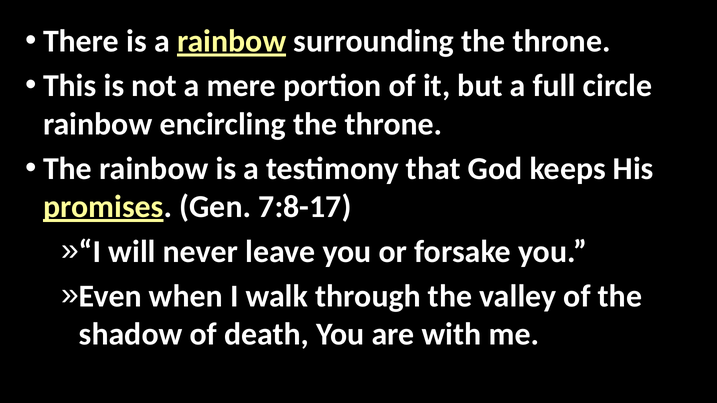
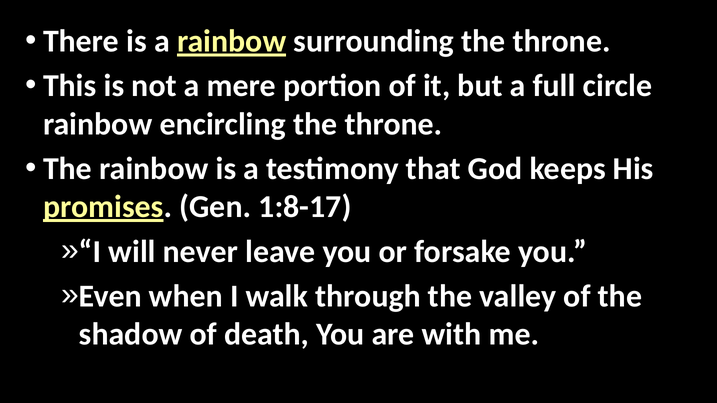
7:8-17: 7:8-17 -> 1:8-17 (305, 207)
